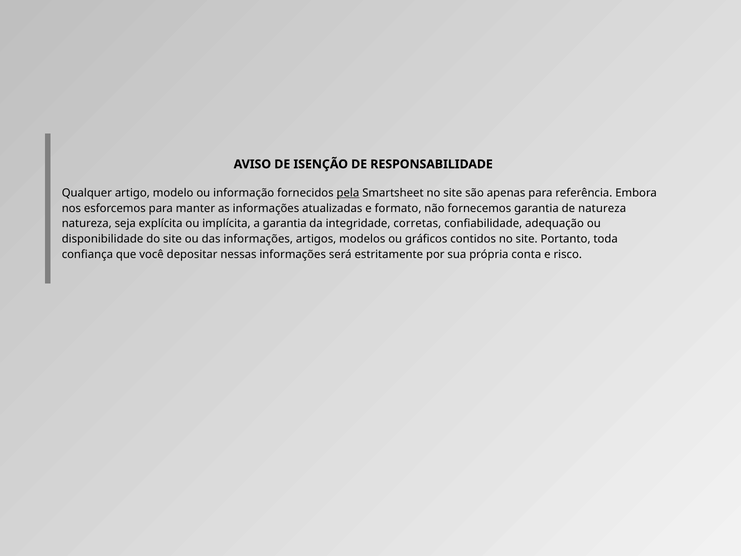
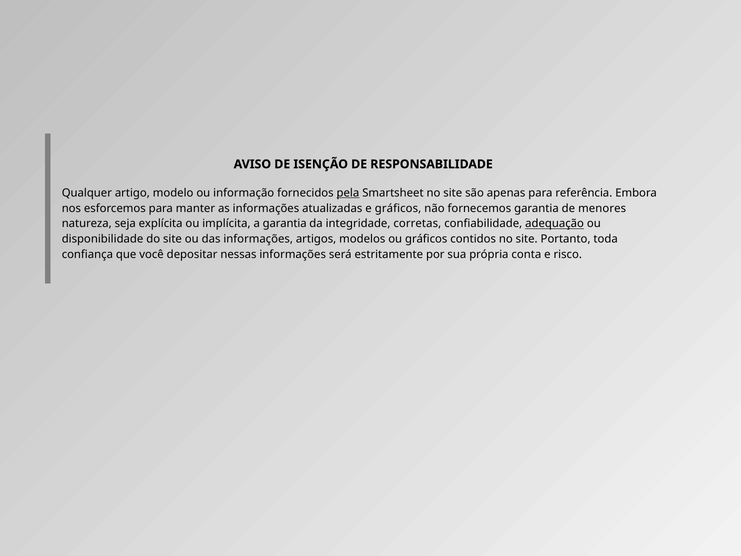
e formato: formato -> gráficos (398, 208)
de natureza: natureza -> menores (602, 208)
adequação underline: none -> present (555, 224)
